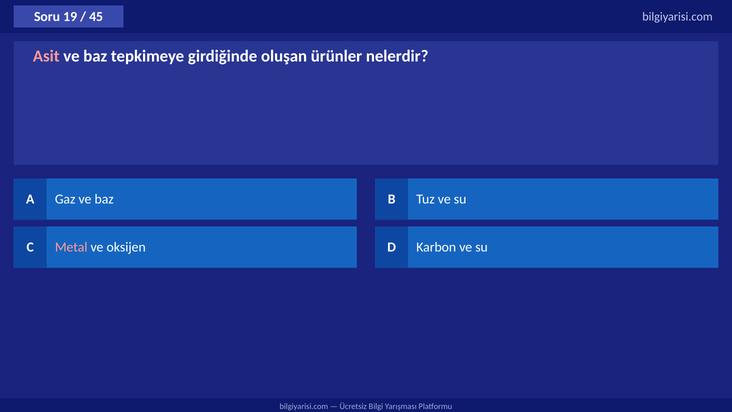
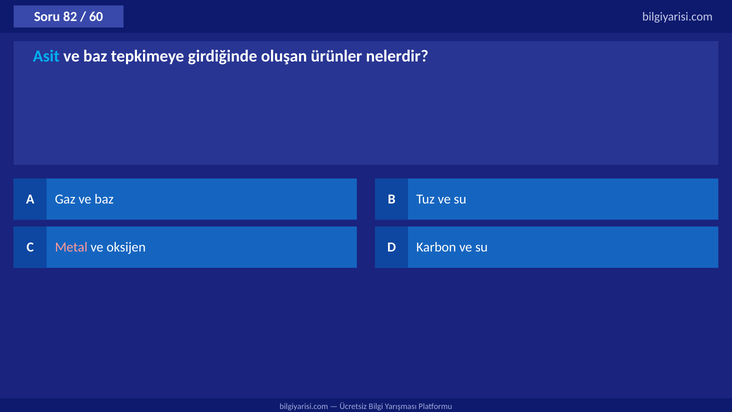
19: 19 -> 82 (70, 17)
45: 45 -> 60 (96, 17)
Asit colour: pink -> light blue (46, 56)
